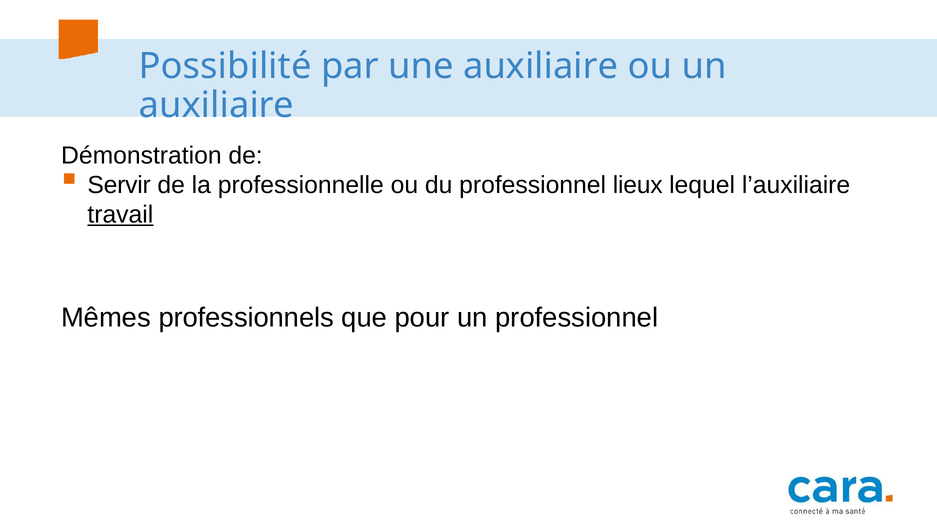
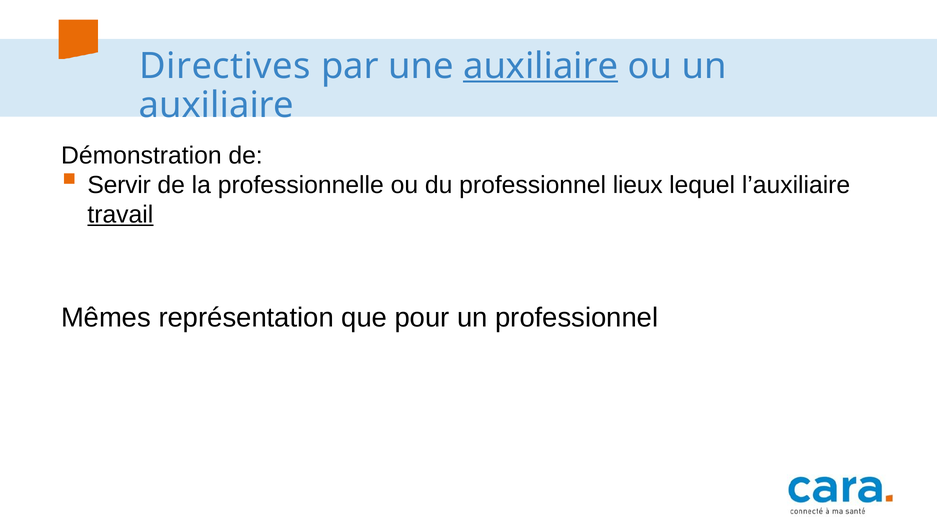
Possibilité: Possibilité -> Directives (225, 66)
auxiliaire underline: none -> present (541, 66)
professionnels: professionnels -> représentation (246, 318)
